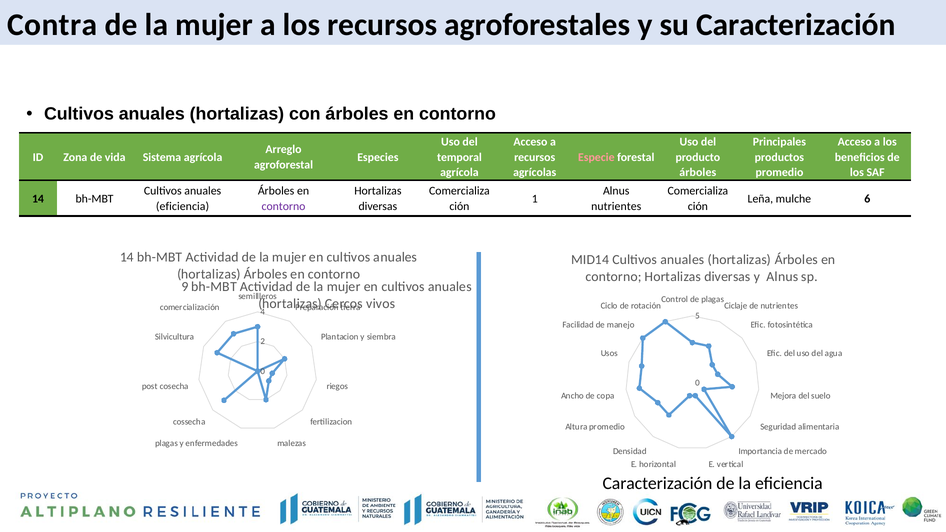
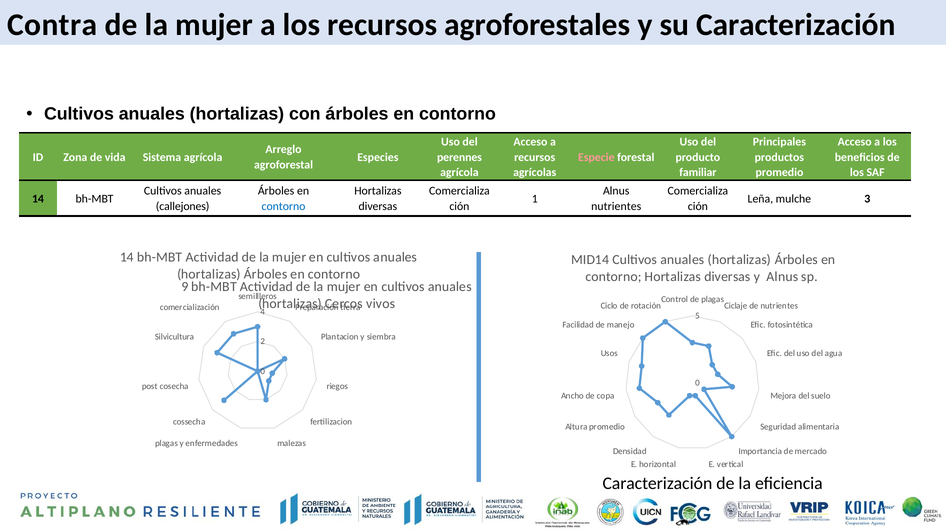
temporal: temporal -> perennes (459, 157)
árboles: árboles -> familiar (698, 173)
6: 6 -> 3 (867, 199)
eficiencia: eficiencia -> callejones (183, 207)
contorno colour: purple -> blue (283, 207)
